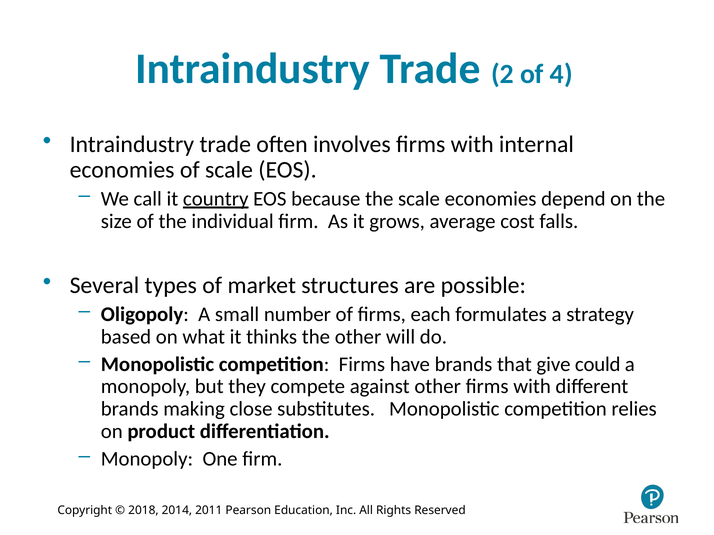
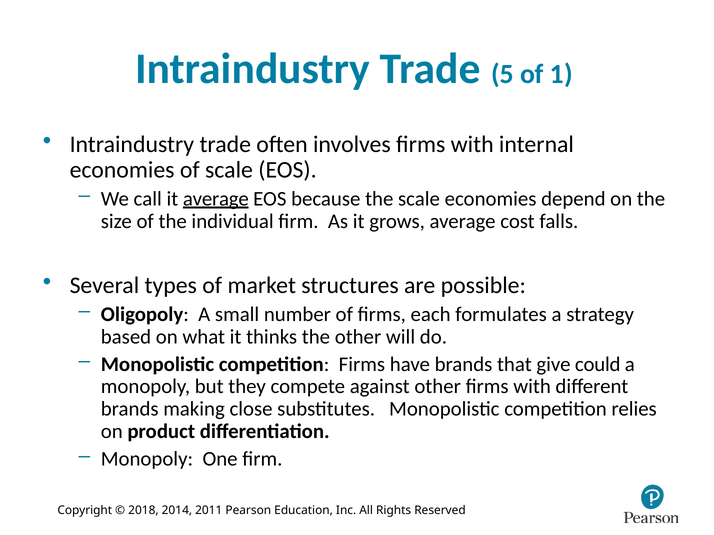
2: 2 -> 5 (502, 74)
4: 4 -> 1 (561, 74)
it country: country -> average (216, 199)
